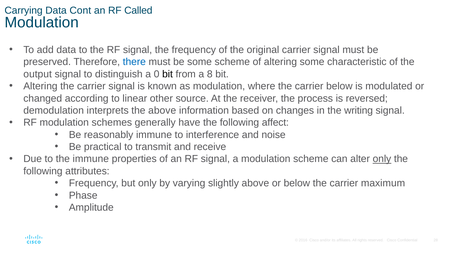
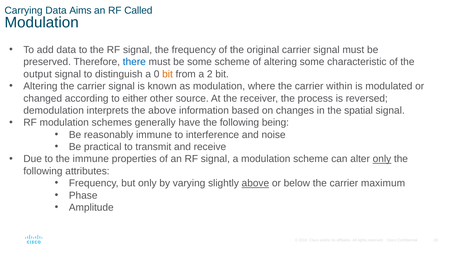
Cont: Cont -> Aims (80, 10)
bit colour: black -> orange (168, 74)
8: 8 -> 2 (210, 74)
carrier below: below -> within (339, 86)
linear: linear -> either (135, 98)
writing: writing -> spatial (359, 110)
affect: affect -> being (275, 123)
above underline: none -> present (255, 183)
